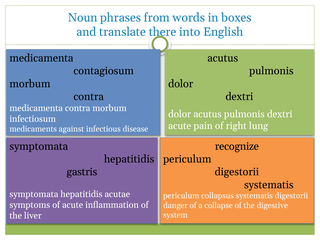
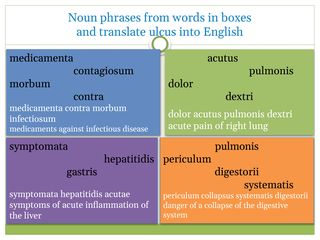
there: there -> ulcus (163, 32)
recognize: recognize -> pulmonis (237, 146)
